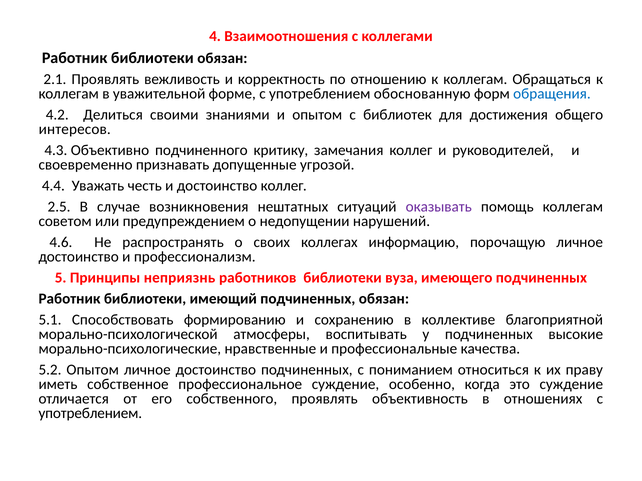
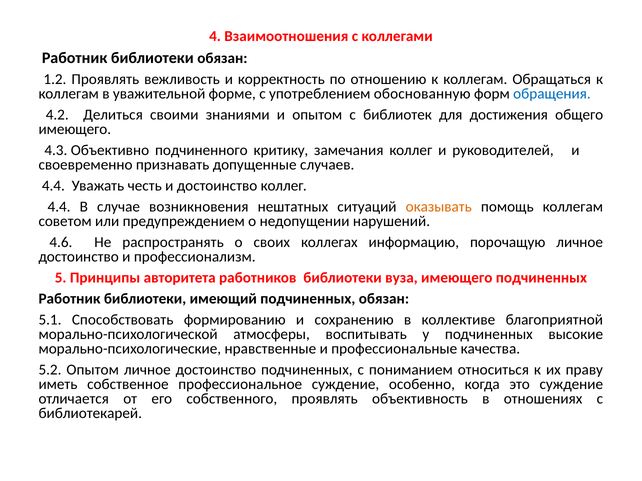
2.1: 2.1 -> 1.2 (55, 79)
интересов: интересов -> имеющего (75, 129)
угрозой: угрозой -> случаев (327, 165)
2.5: 2.5 -> 4.4 (59, 207)
оказывать colour: purple -> orange (439, 207)
неприязнь: неприязнь -> авторитета (180, 278)
употреблением: употреблением -> библиотекарей (90, 414)
